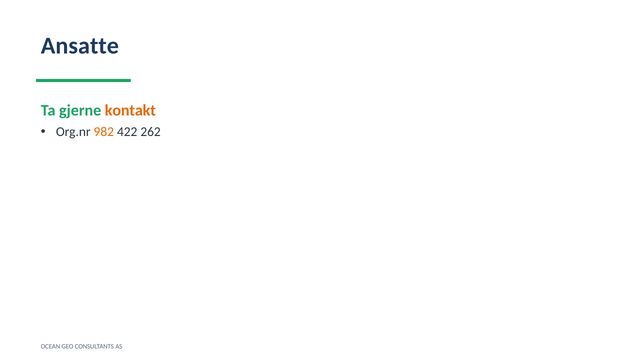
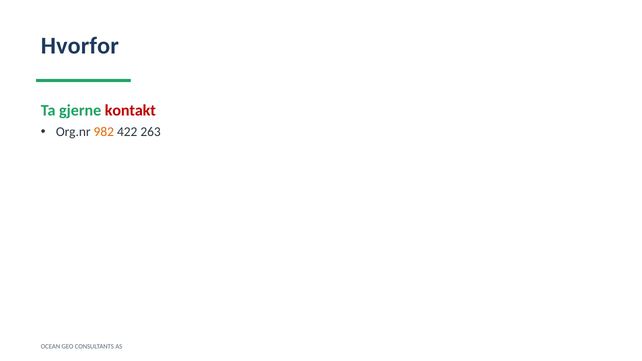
Ansatte: Ansatte -> Hvorfor (80, 46)
kontakt colour: orange -> red (130, 111)
262: 262 -> 263 (151, 132)
